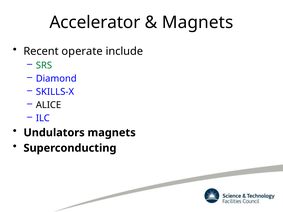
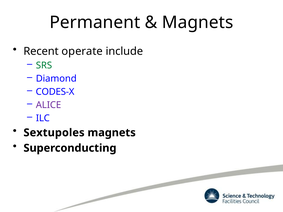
Accelerator: Accelerator -> Permanent (95, 22)
SKILLS-X: SKILLS-X -> CODES-X (55, 92)
ALICE colour: black -> purple (49, 105)
Undulators: Undulators -> Sextupoles (54, 133)
